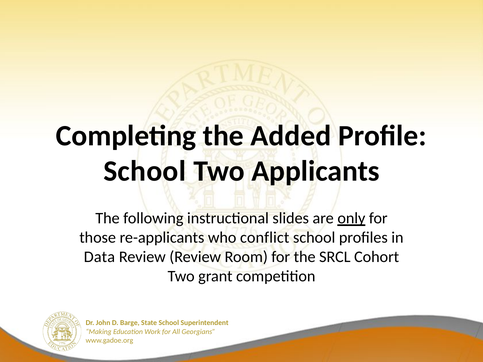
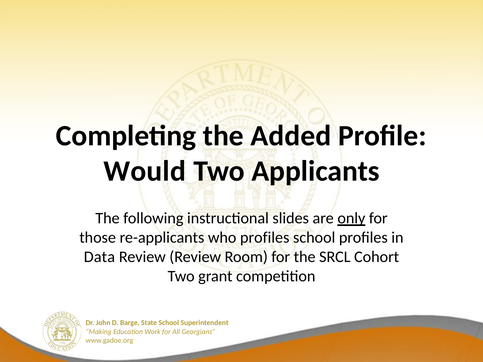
School: School -> Would (145, 171)
who conflict: conflict -> profiles (265, 238)
